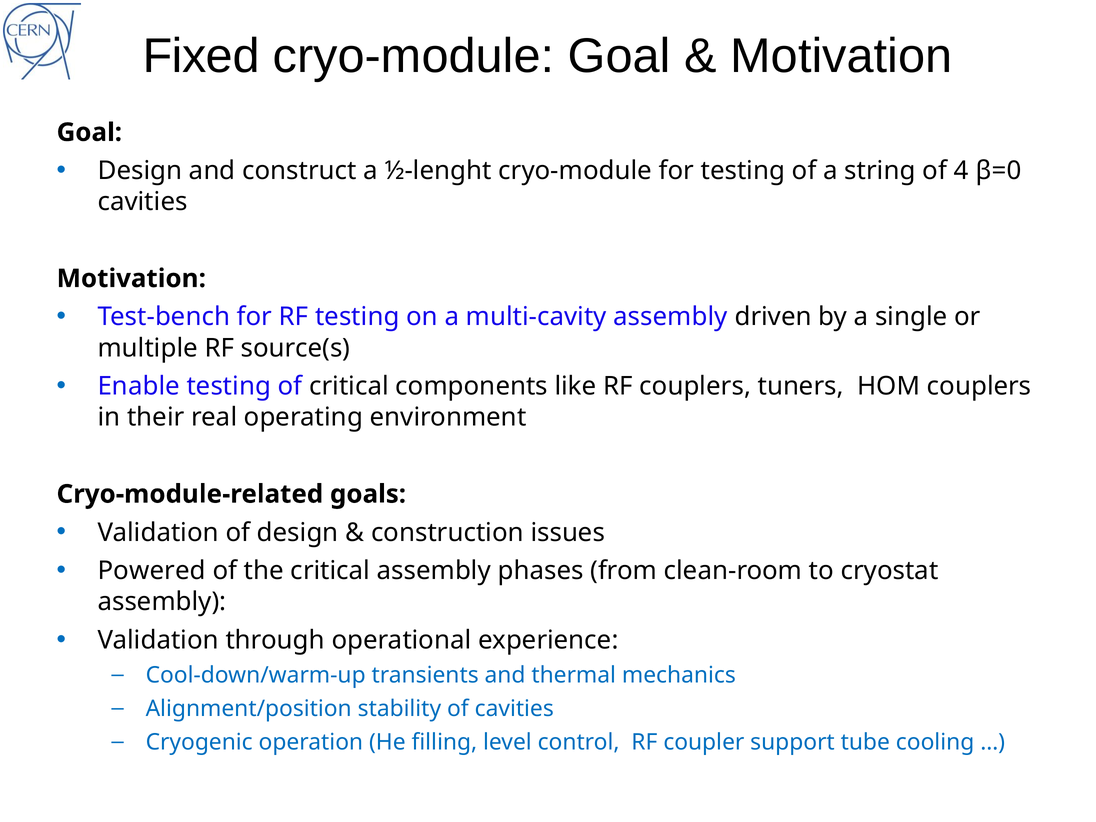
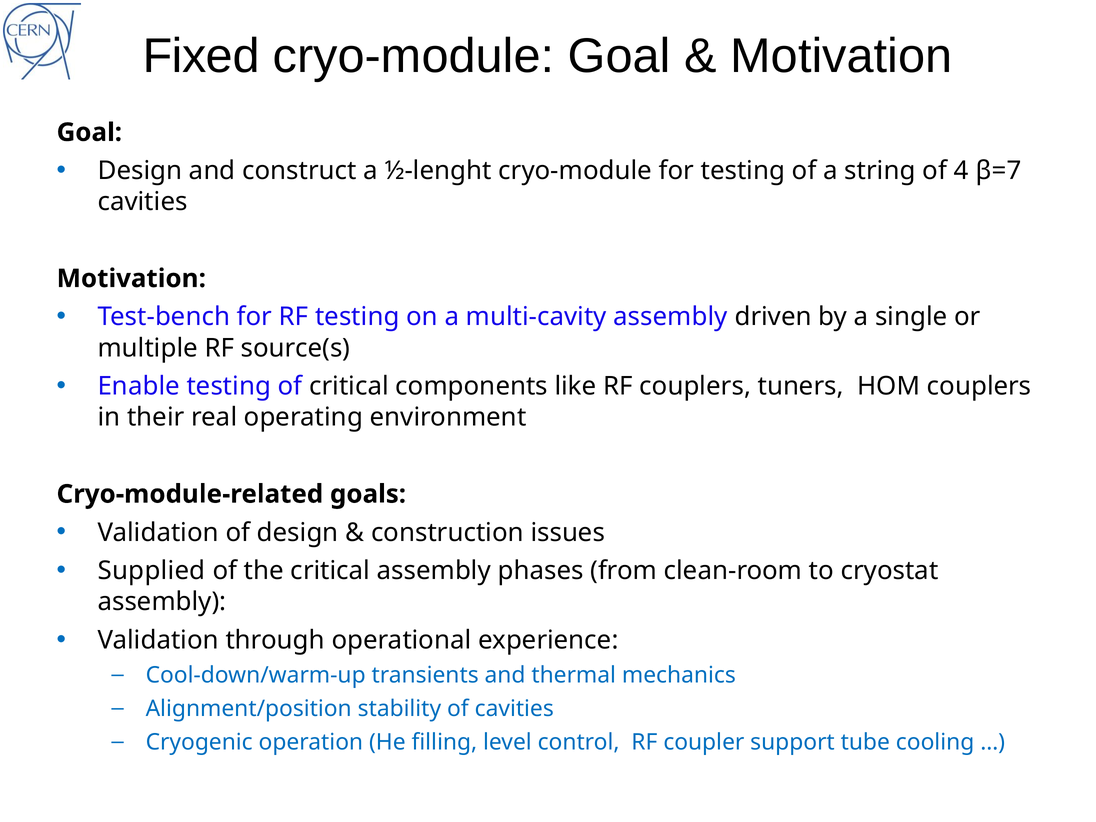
β=0: β=0 -> β=7 (999, 171)
Powered: Powered -> Supplied (152, 571)
